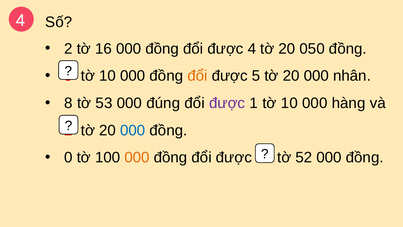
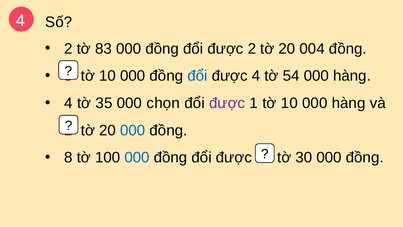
16: 16 -> 83 (103, 49)
4: 4 -> 2 (252, 49)
050: 050 -> 004 (312, 49)
đổi colour: orange -> blue (197, 76)
được 5: 5 -> 4 (256, 76)
20: 20 -> 54 (291, 76)
nhân: nhân -> hàng (352, 76)
8: 8 -> 4 (68, 103)
53: 53 -> 35 (104, 103)
đúng: đúng -> chọn (163, 103)
0: 0 -> 8 (68, 157)
000 colour: orange -> blue (137, 157)
52: 52 -> 30 (304, 157)
